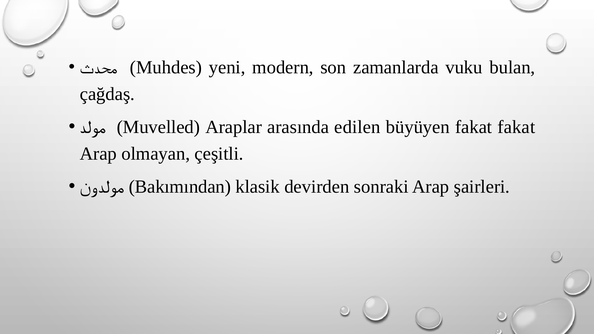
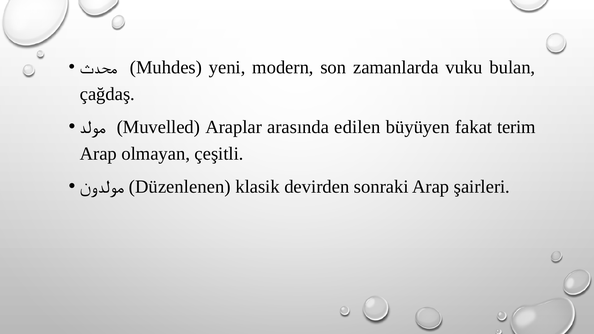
fakat fakat: fakat -> terim (516, 127)
Bakımından: Bakımından -> Düzenlenen (180, 187)
